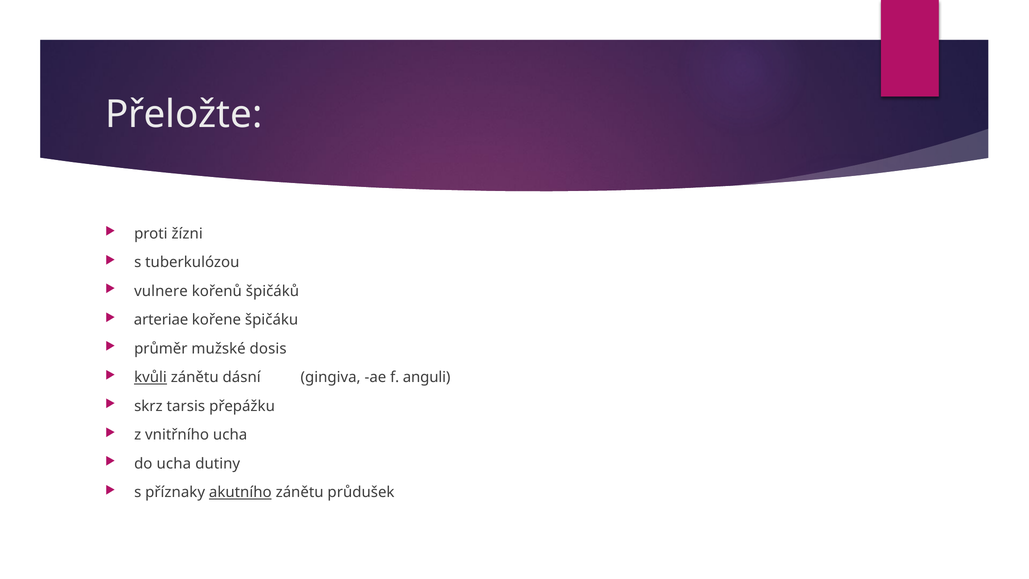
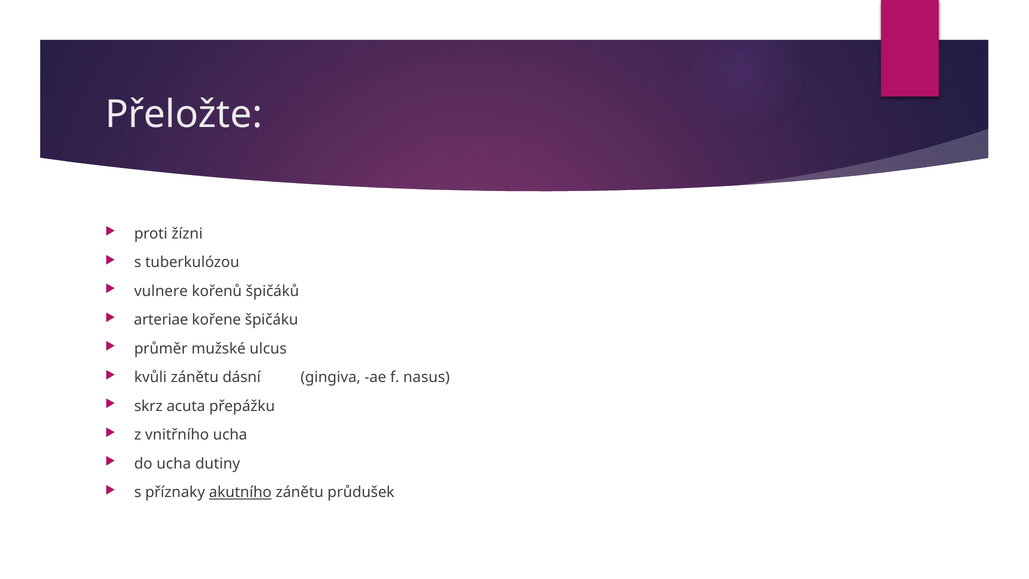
dosis: dosis -> ulcus (268, 349)
kvůli underline: present -> none (150, 377)
anguli: anguli -> nasus (426, 377)
tarsis: tarsis -> acuta (186, 406)
